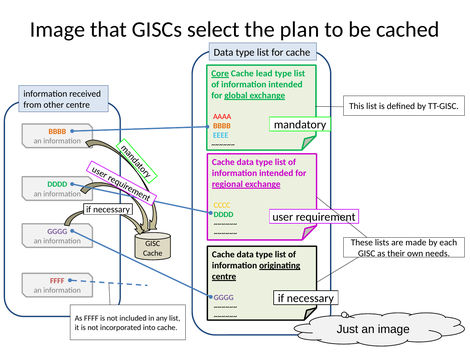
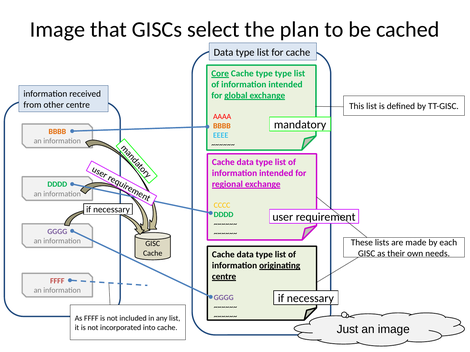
Cache lead: lead -> type (264, 74)
